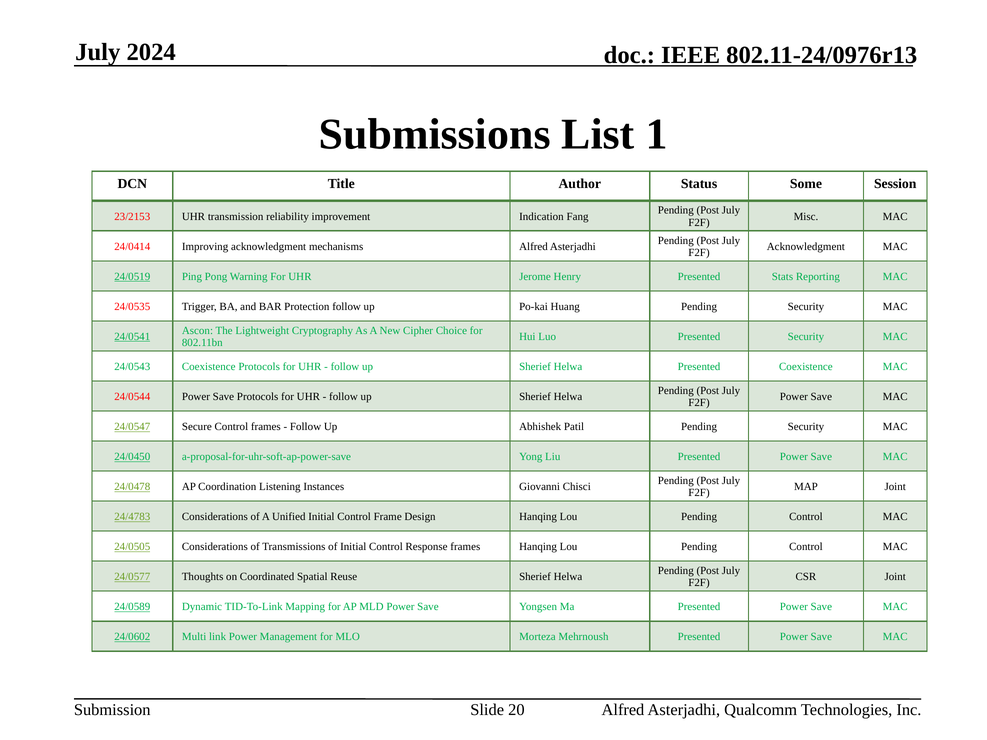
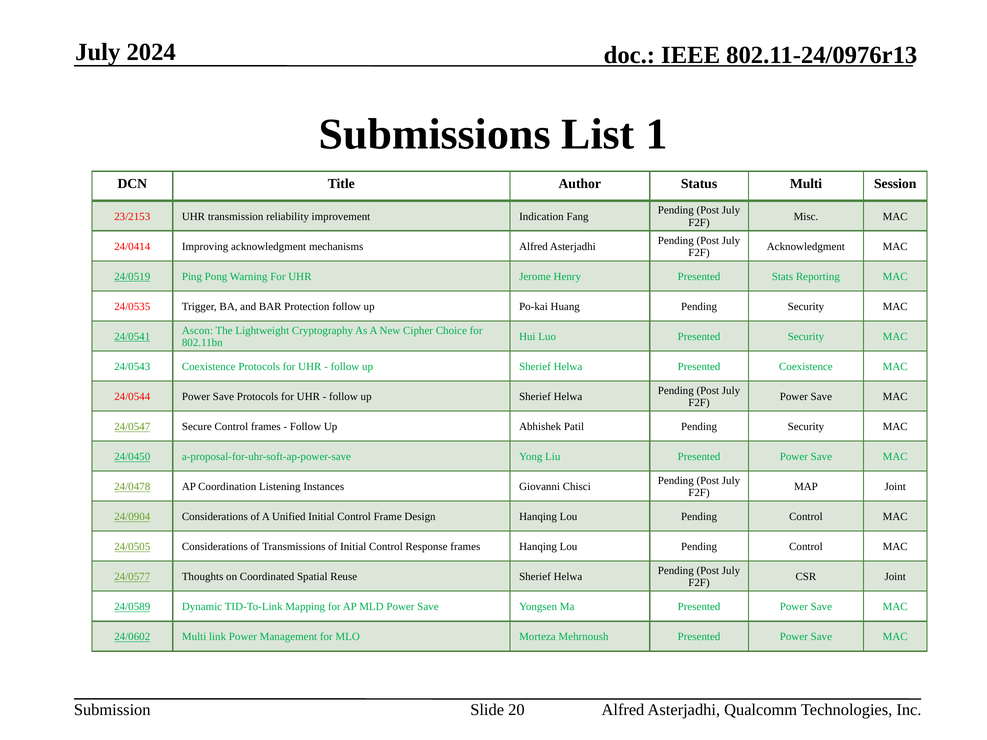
Status Some: Some -> Multi (806, 184)
24/4783: 24/4783 -> 24/0904 (132, 517)
